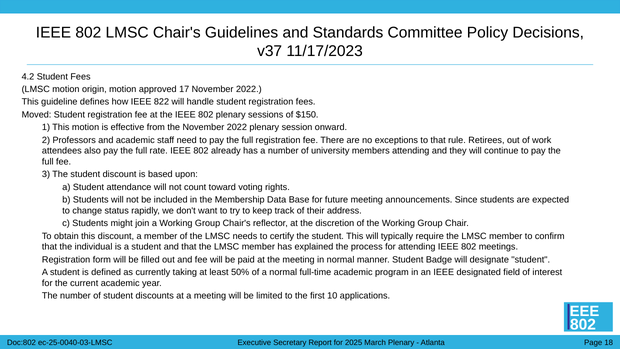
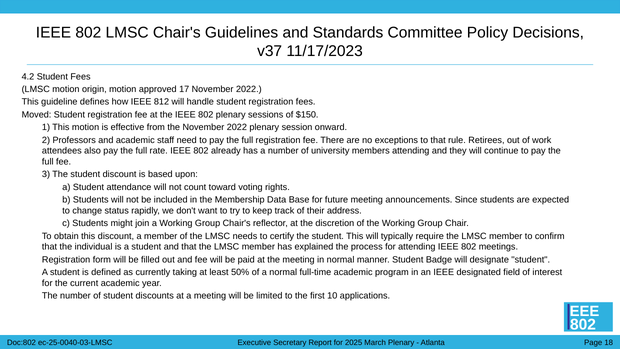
822: 822 -> 812 (162, 102)
